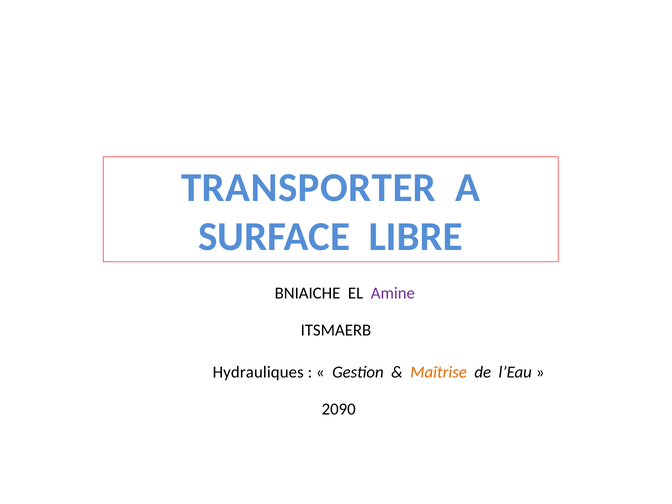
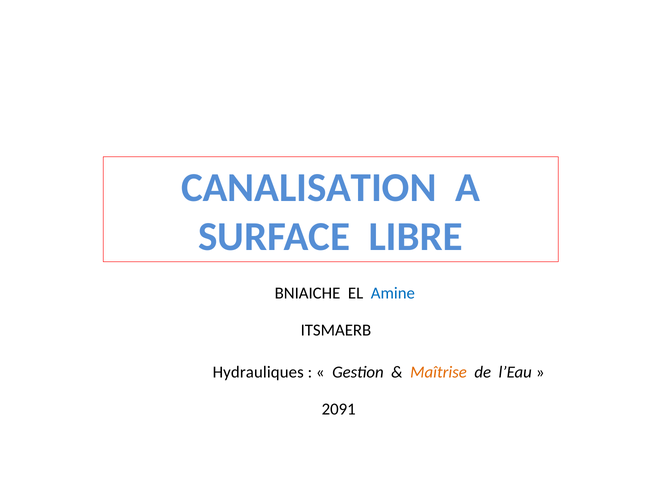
TRANSPORTER: TRANSPORTER -> CANALISATION (309, 188)
Amine colour: purple -> blue (393, 293)
2090: 2090 -> 2091 (339, 409)
